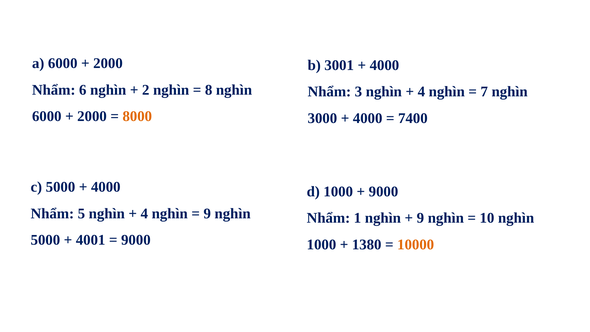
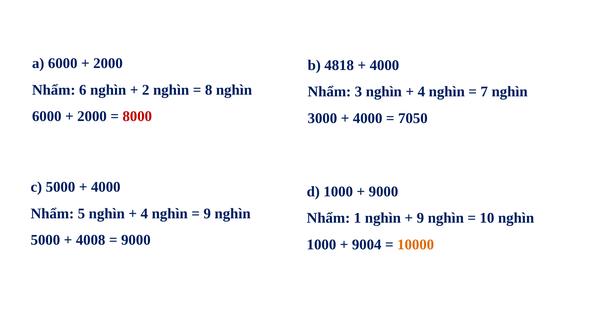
3001: 3001 -> 4818 (339, 65)
8000 colour: orange -> red (137, 116)
7400: 7400 -> 7050 (413, 118)
4001: 4001 -> 4008 (91, 240)
1380: 1380 -> 9004 (367, 245)
